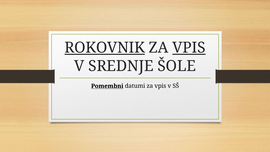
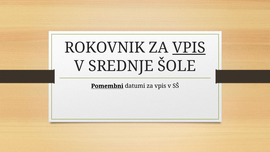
ROKOVNIK underline: present -> none (105, 48)
